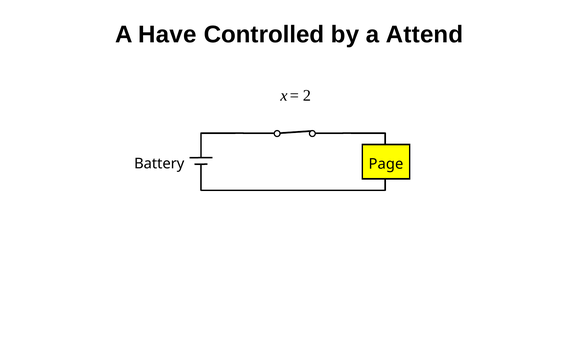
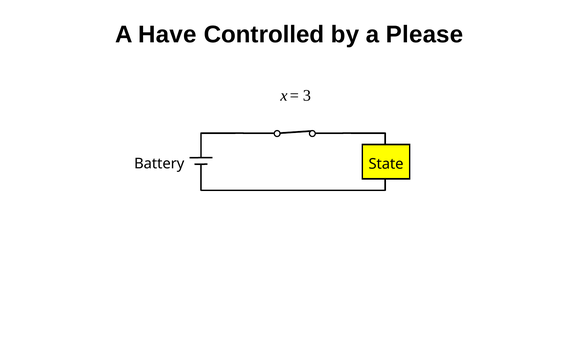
Attend: Attend -> Please (425, 35)
2: 2 -> 3 (307, 96)
Page: Page -> State (386, 164)
